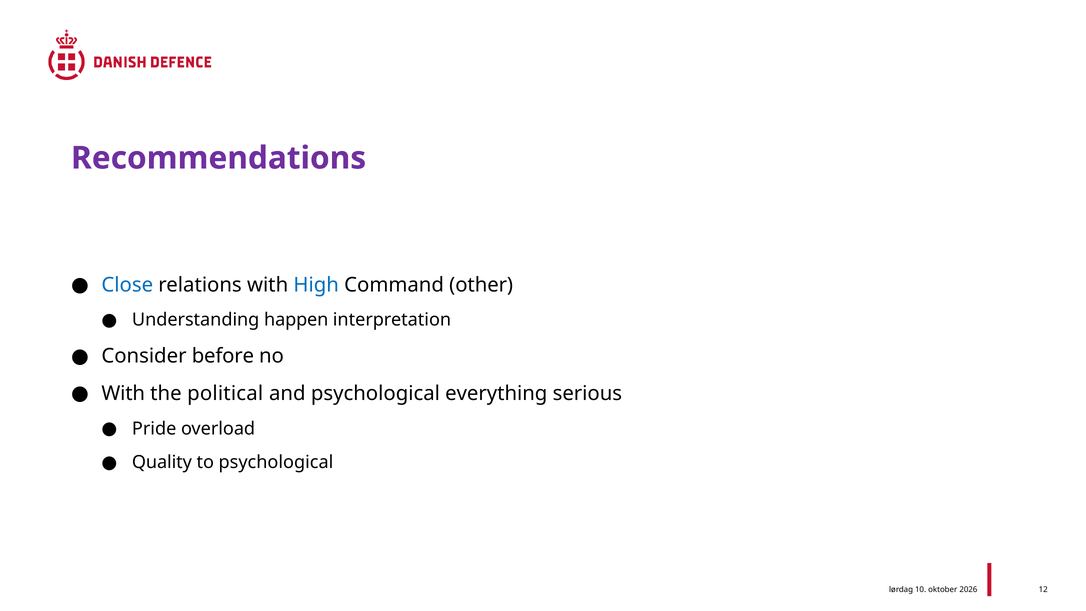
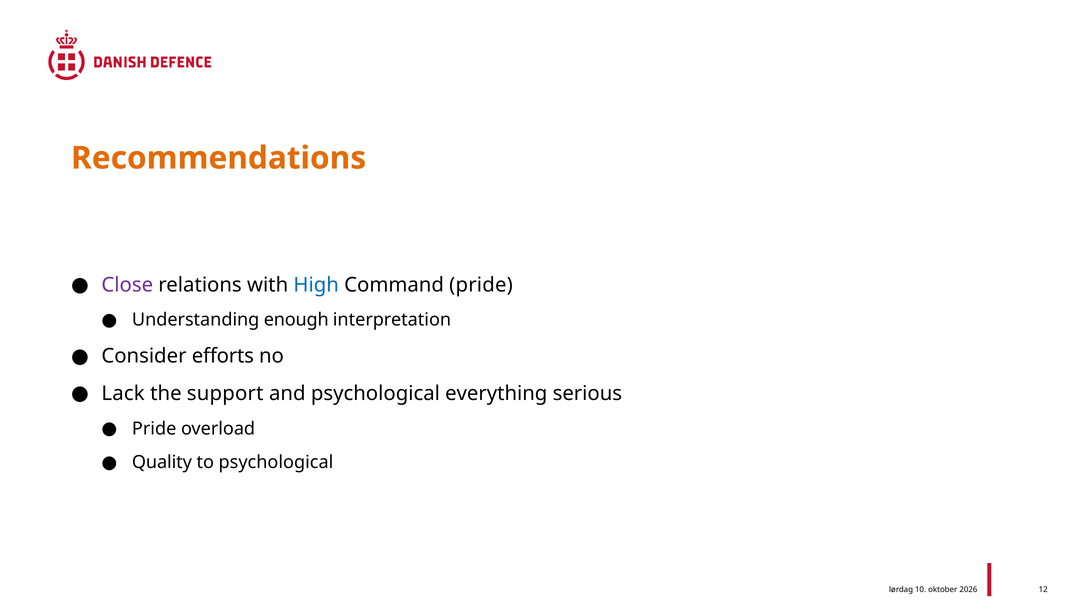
Recommendations colour: purple -> orange (219, 158)
Close colour: blue -> purple (127, 285)
Command other: other -> pride (481, 285)
happen: happen -> enough (296, 320)
before: before -> efforts (223, 356)
With: With -> Lack (123, 393)
political: political -> support (225, 393)
